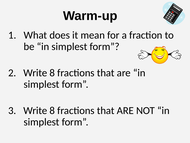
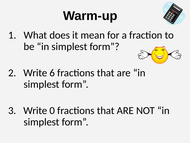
2 Write 8: 8 -> 6 (52, 73)
3 Write 8: 8 -> 0 (52, 110)
